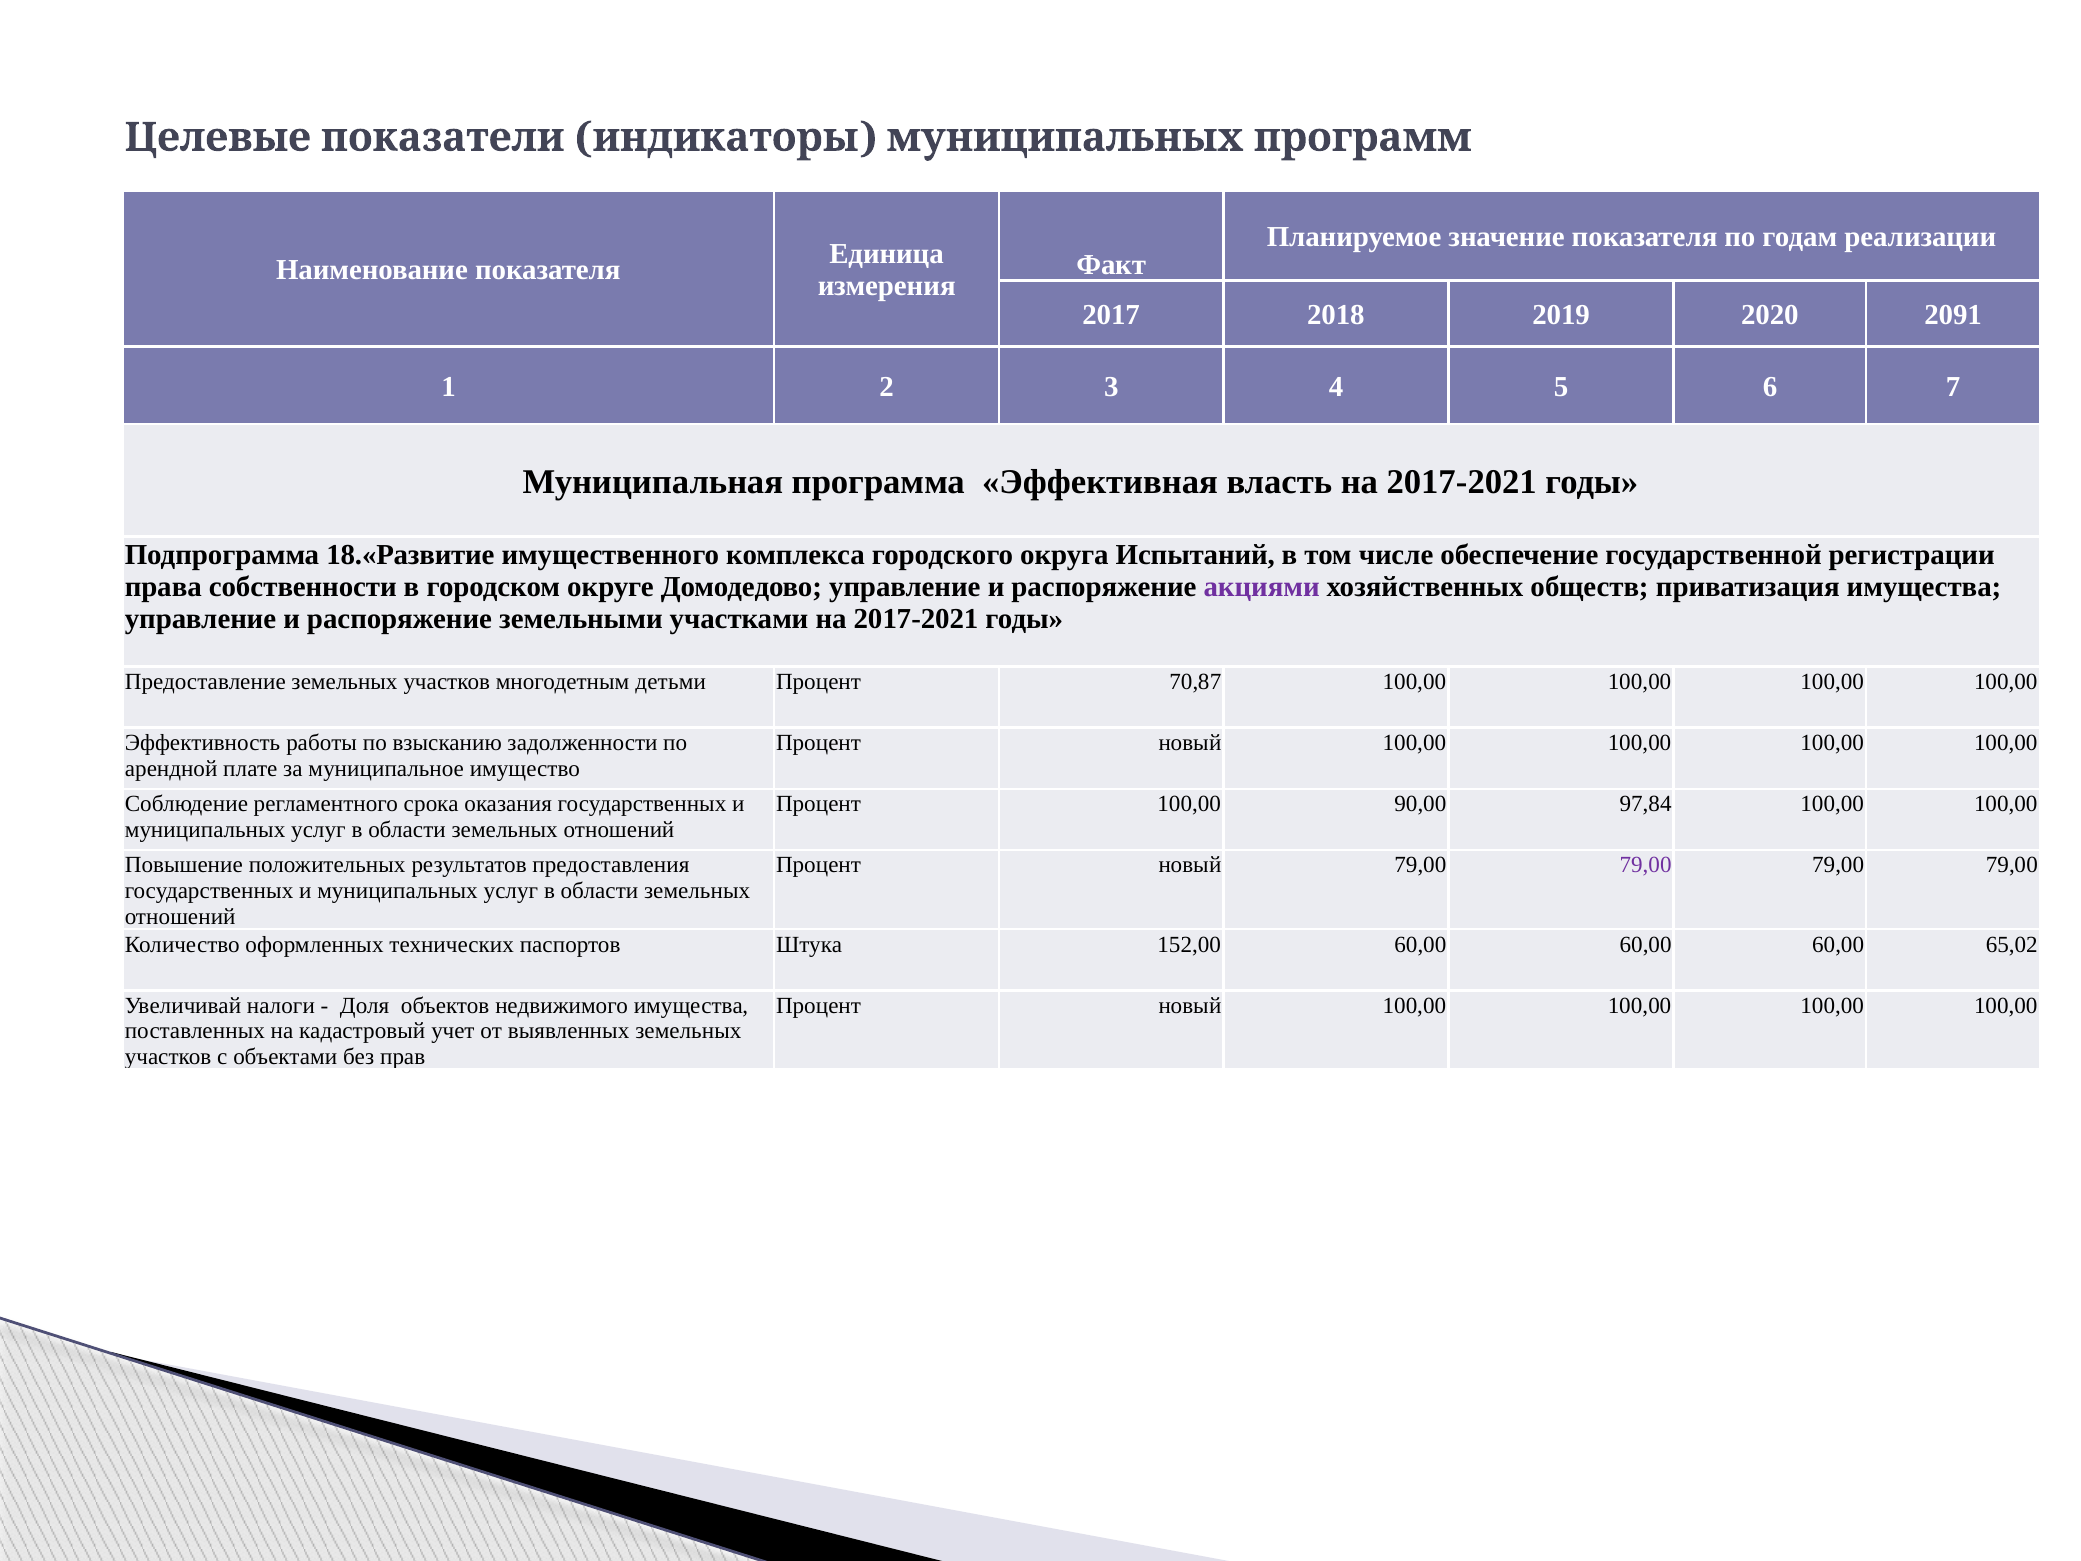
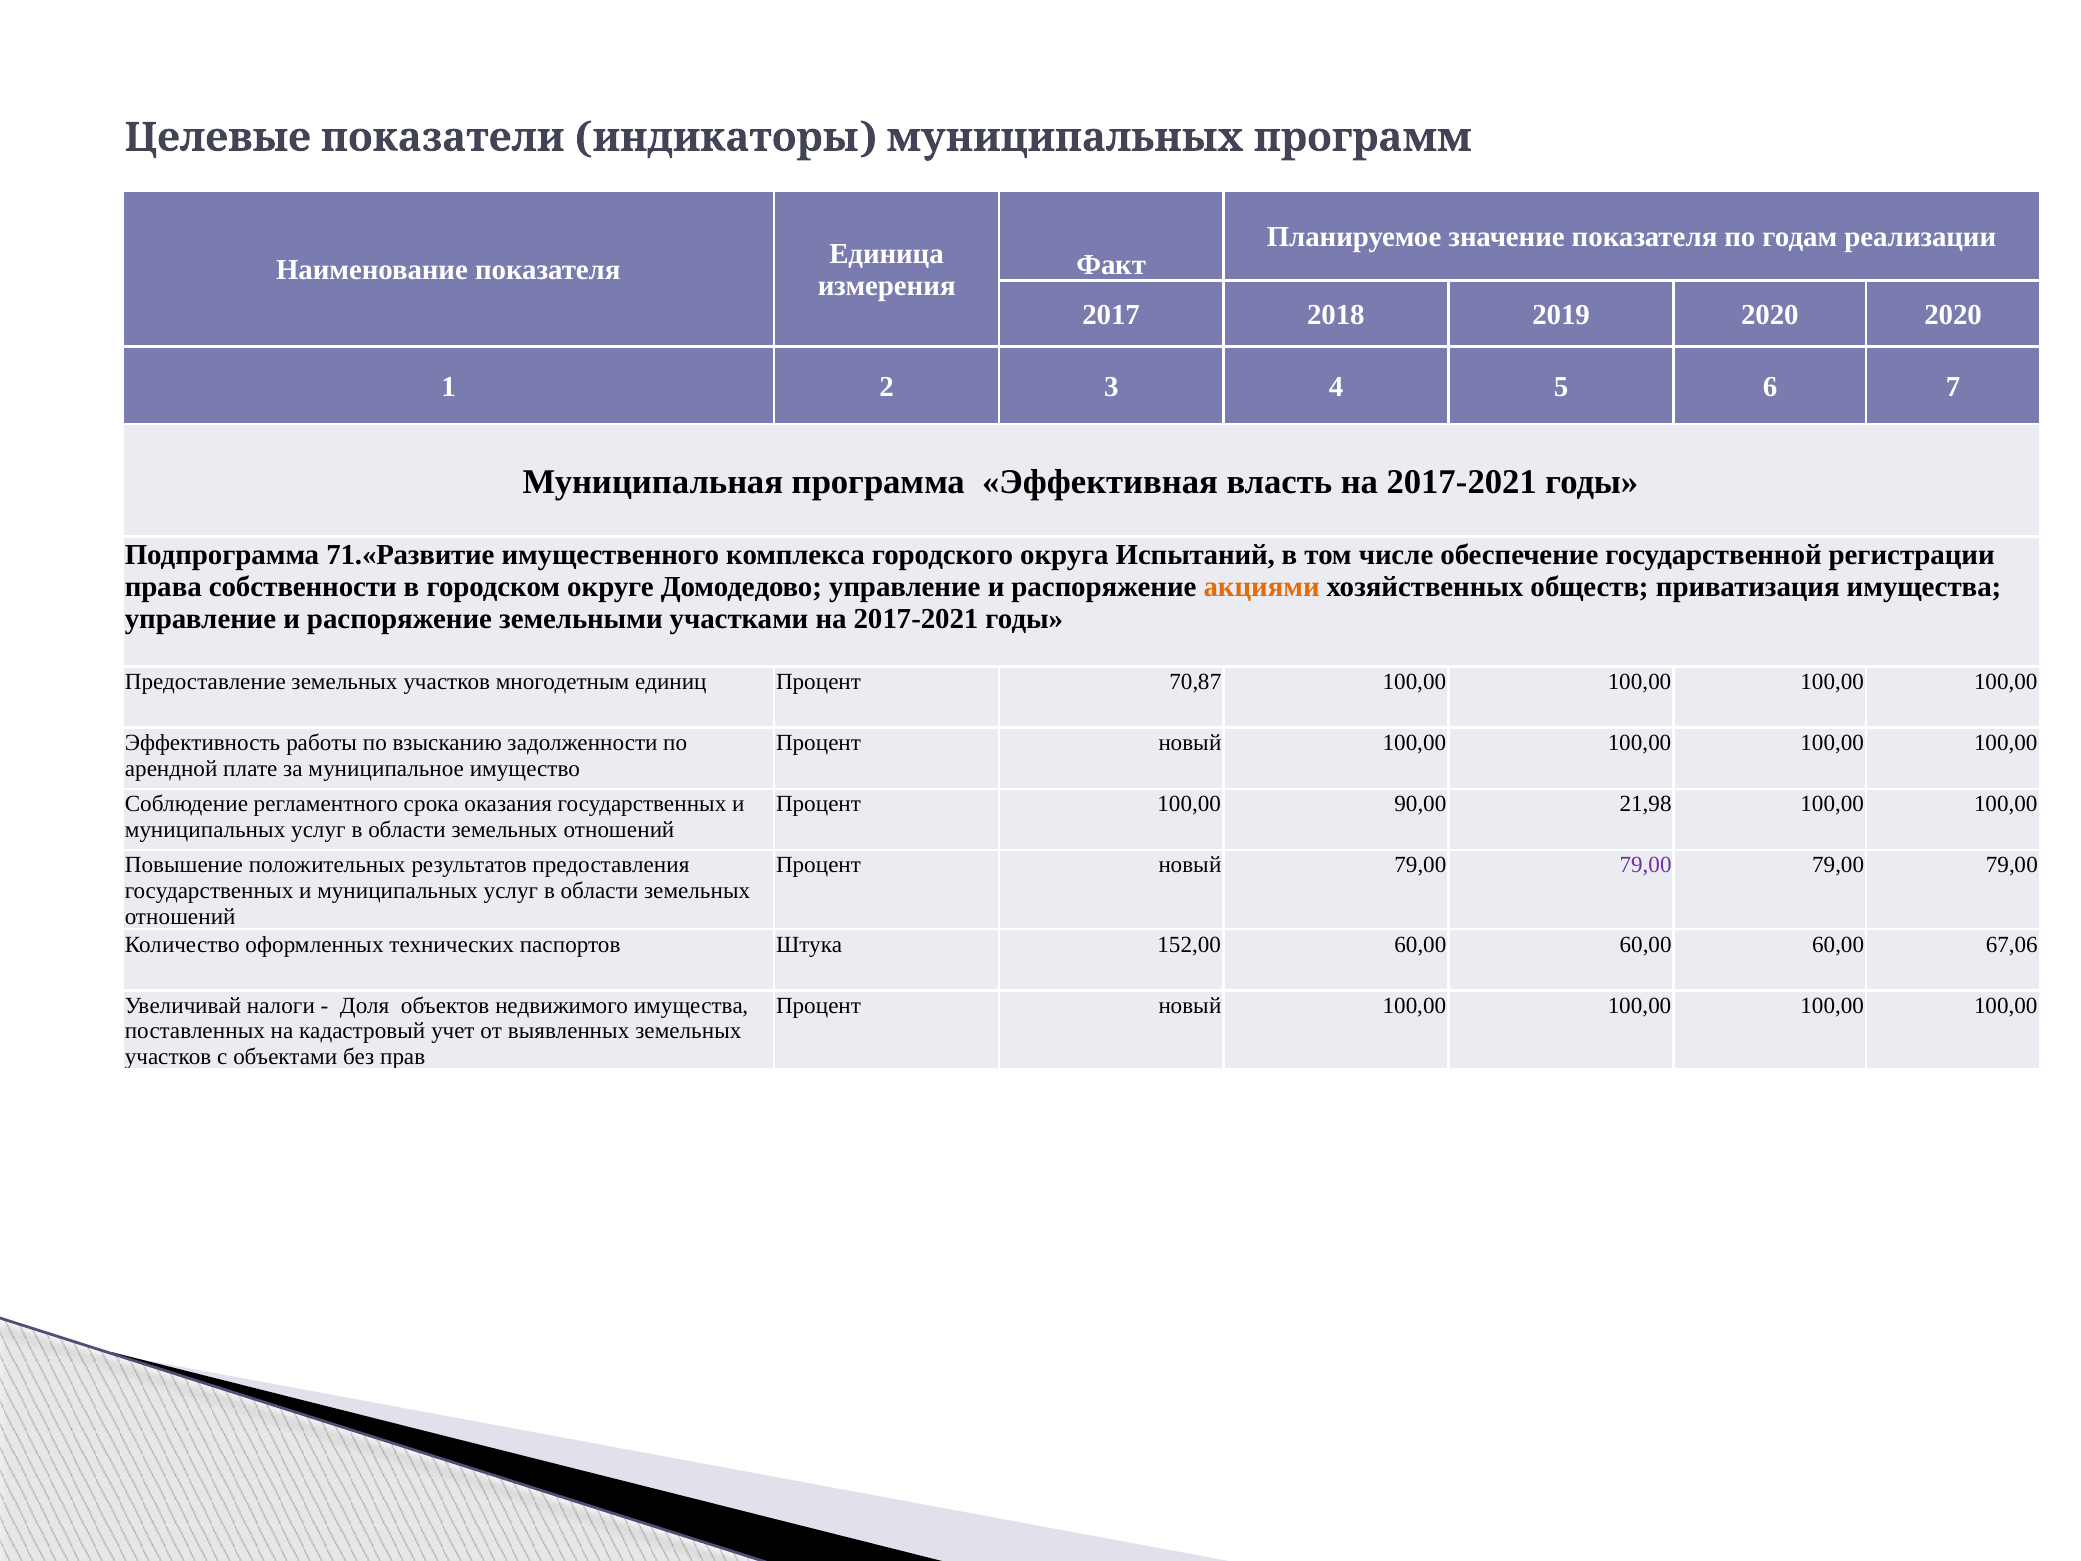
2020 2091: 2091 -> 2020 (1953, 315)
18.«Развитие: 18.«Развитие -> 71.«Развитие (410, 555)
акциями colour: purple -> orange (1262, 587)
детьми: детьми -> единиц (671, 682)
97,84: 97,84 -> 21,98 (1646, 804)
65,02: 65,02 -> 67,06 (2012, 944)
